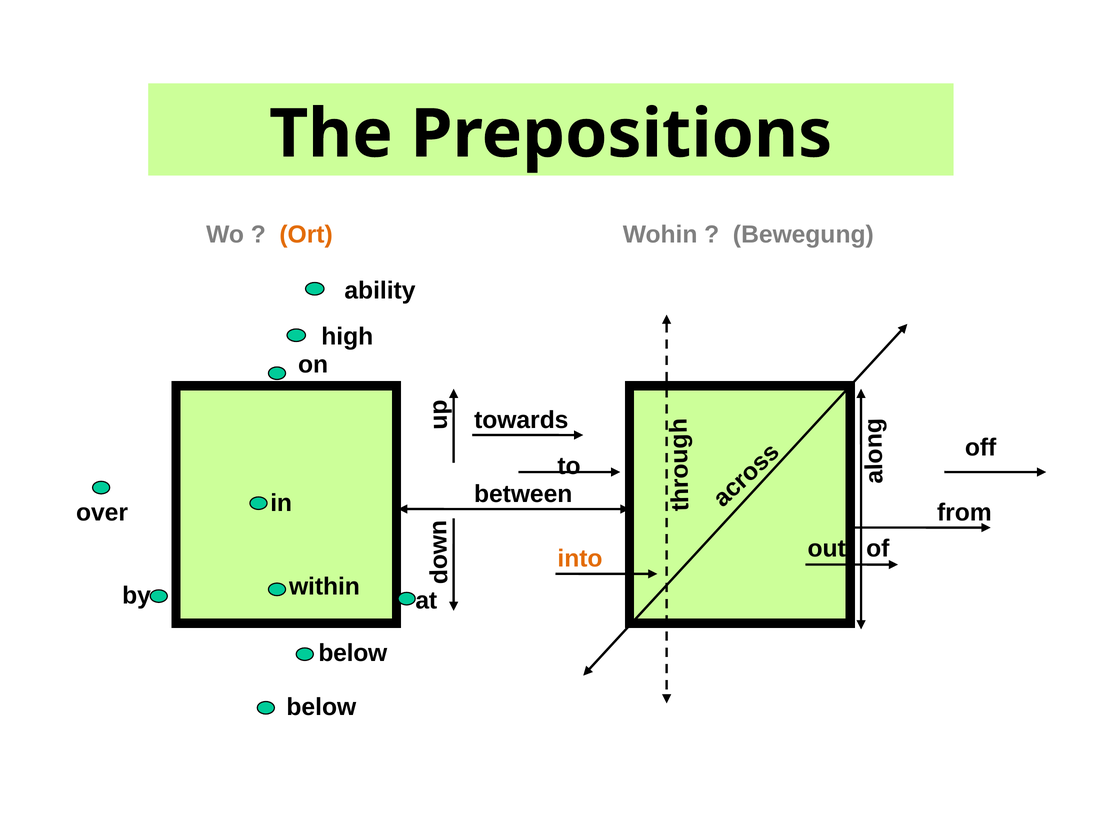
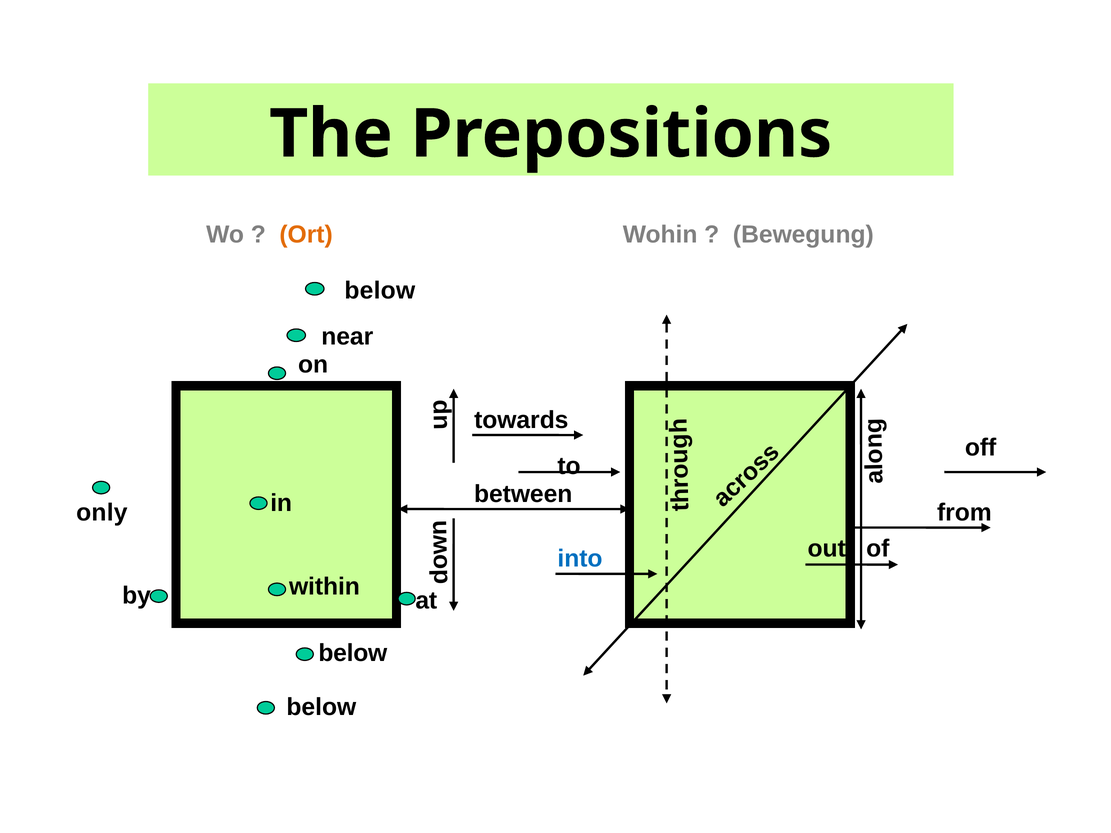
ability: ability -> below (380, 290)
high: high -> near (347, 337)
over: over -> only (102, 513)
into colour: orange -> blue (580, 559)
